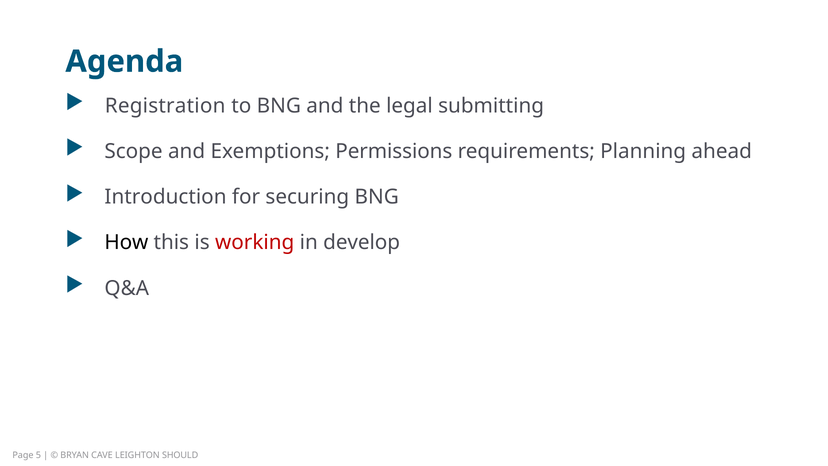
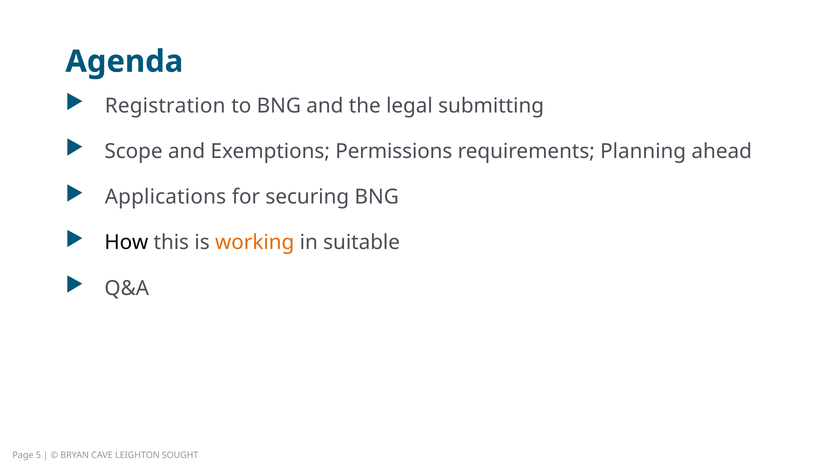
Introduction: Introduction -> Applications (165, 197)
working colour: red -> orange (255, 242)
develop: develop -> suitable (362, 242)
SHOULD: SHOULD -> SOUGHT (180, 455)
